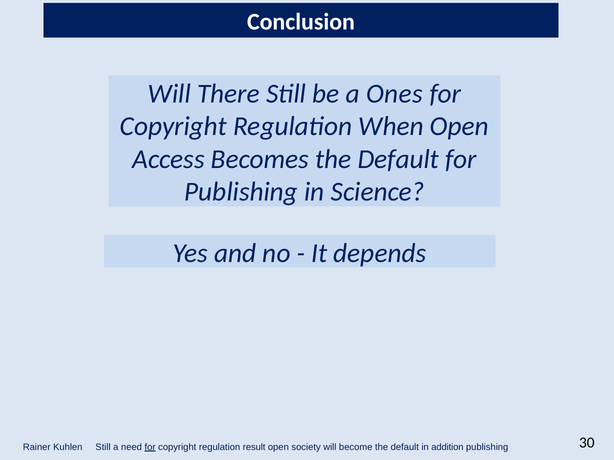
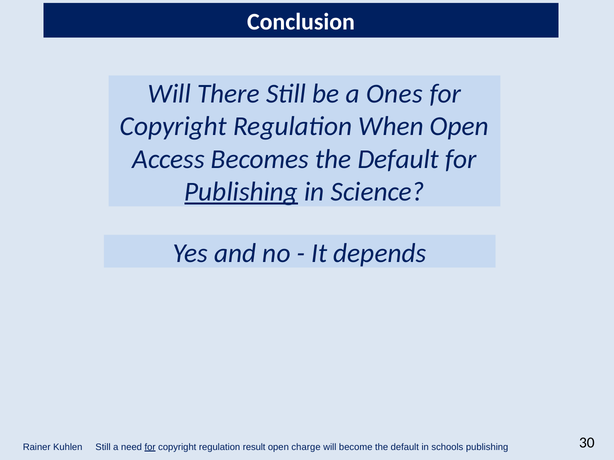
Publishing underline: none -> present (241, 192)
society: society -> charge (306, 447)
addition: addition -> schools (447, 447)
